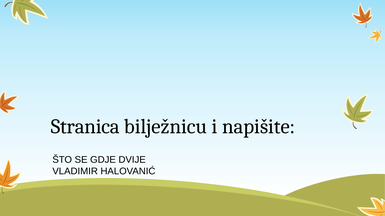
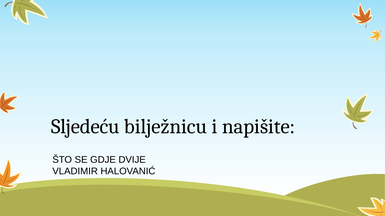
Stranica: Stranica -> Sljedeću (85, 127)
